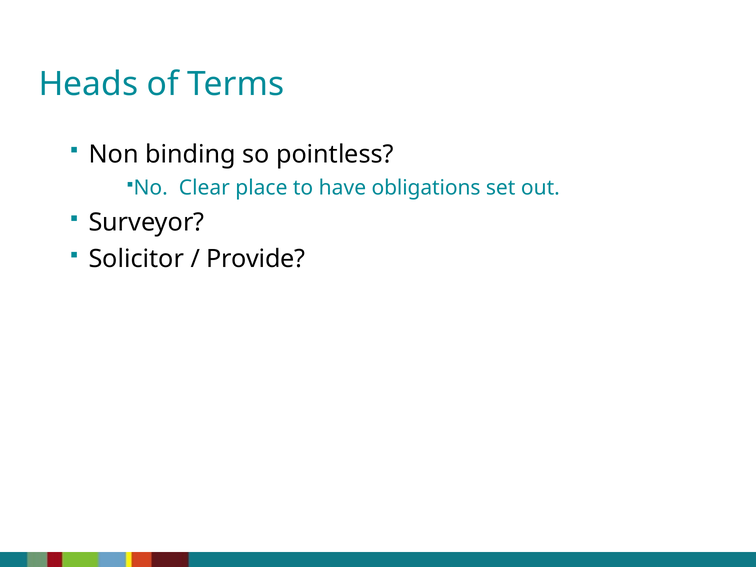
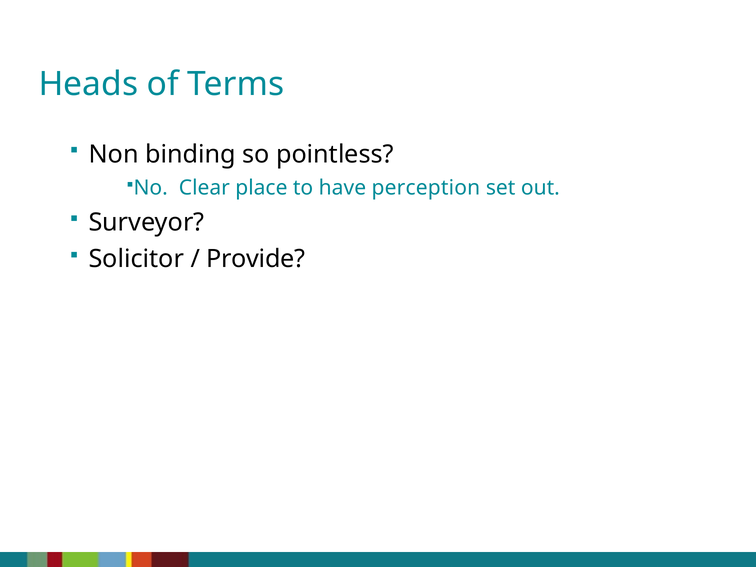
obligations: obligations -> perception (426, 188)
